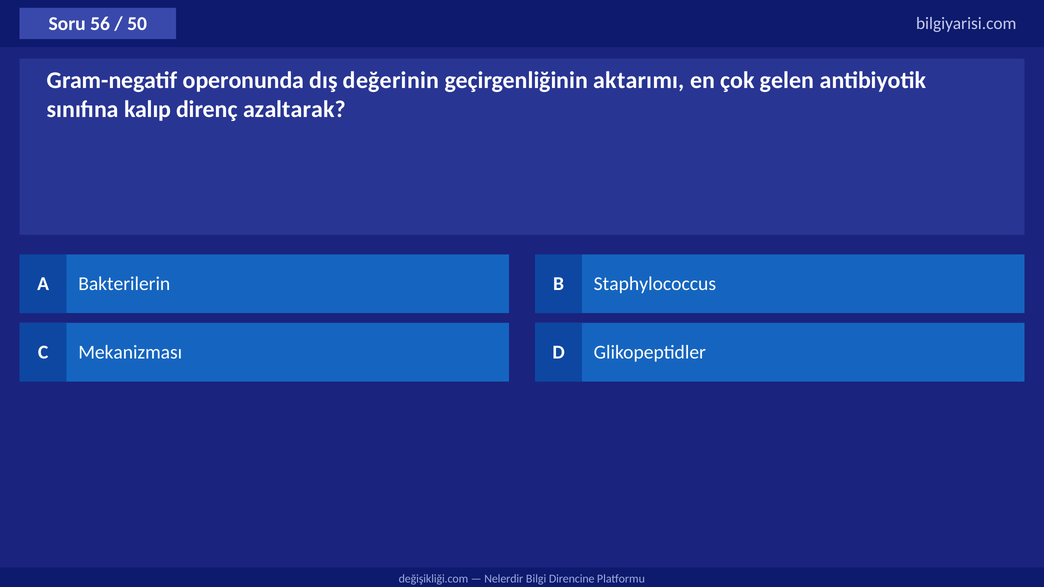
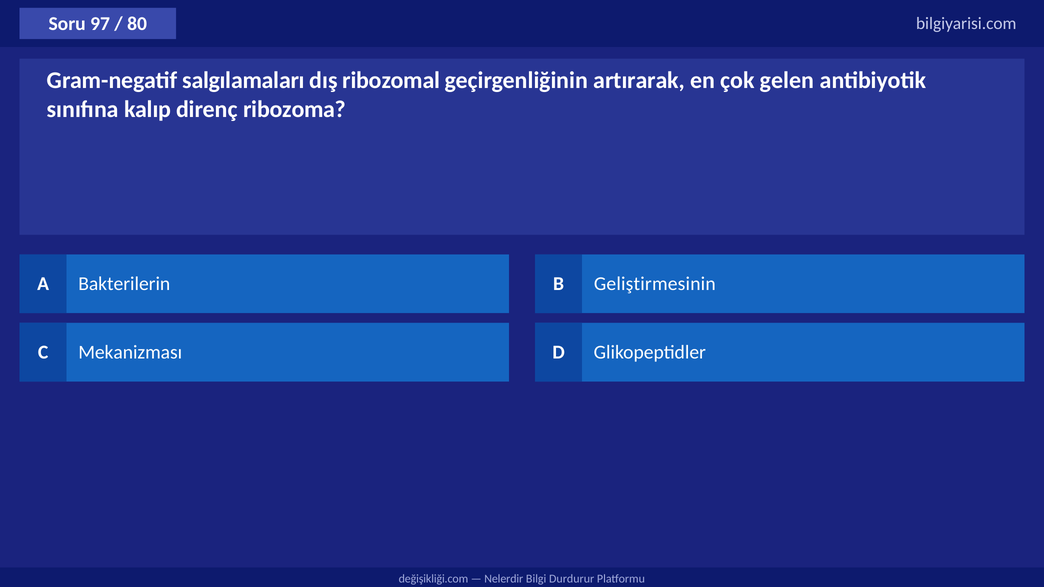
56: 56 -> 97 (100, 24)
50: 50 -> 80 (137, 24)
operonunda: operonunda -> salgılamaları (244, 80)
değerinin: değerinin -> ribozomal (391, 80)
aktarımı: aktarımı -> artırarak (639, 80)
azaltarak: azaltarak -> ribozoma (295, 109)
Staphylococcus: Staphylococcus -> Geliştirmesinin (655, 284)
Direncine: Direncine -> Durdurur (572, 579)
